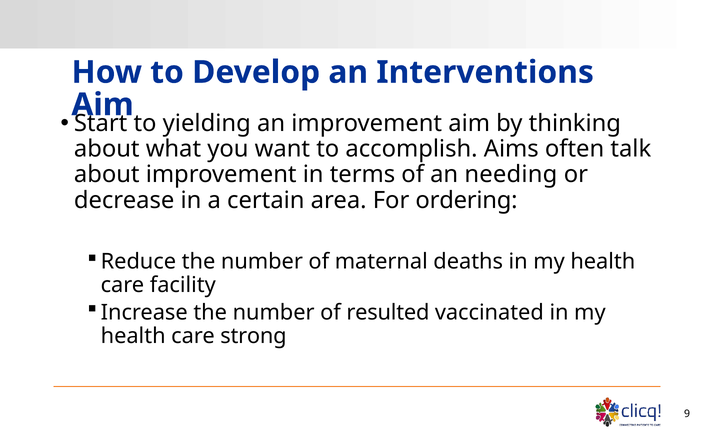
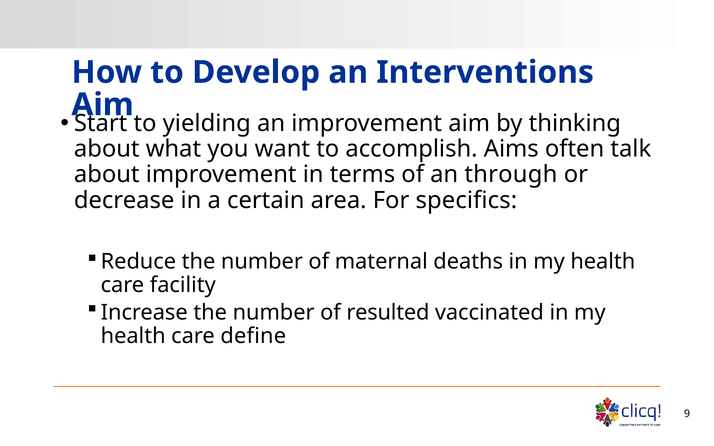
needing: needing -> through (511, 175)
ordering: ordering -> specifics (466, 200)
strong: strong -> define (253, 336)
